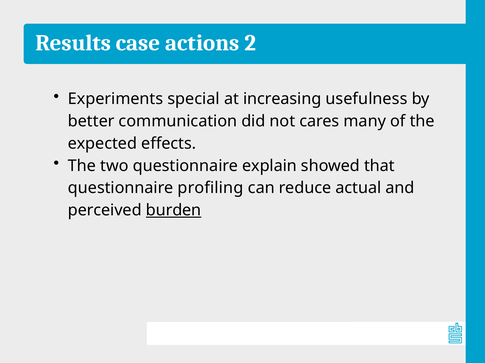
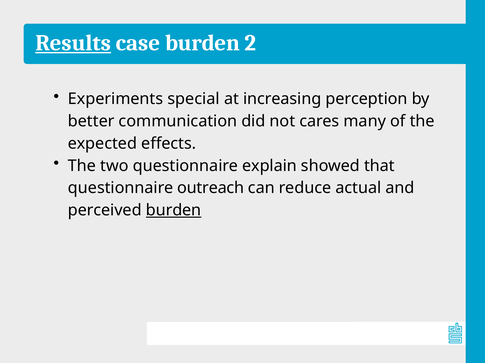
Results underline: none -> present (73, 43)
case actions: actions -> burden (202, 43)
usefulness: usefulness -> perception (367, 99)
profiling: profiling -> outreach (211, 188)
